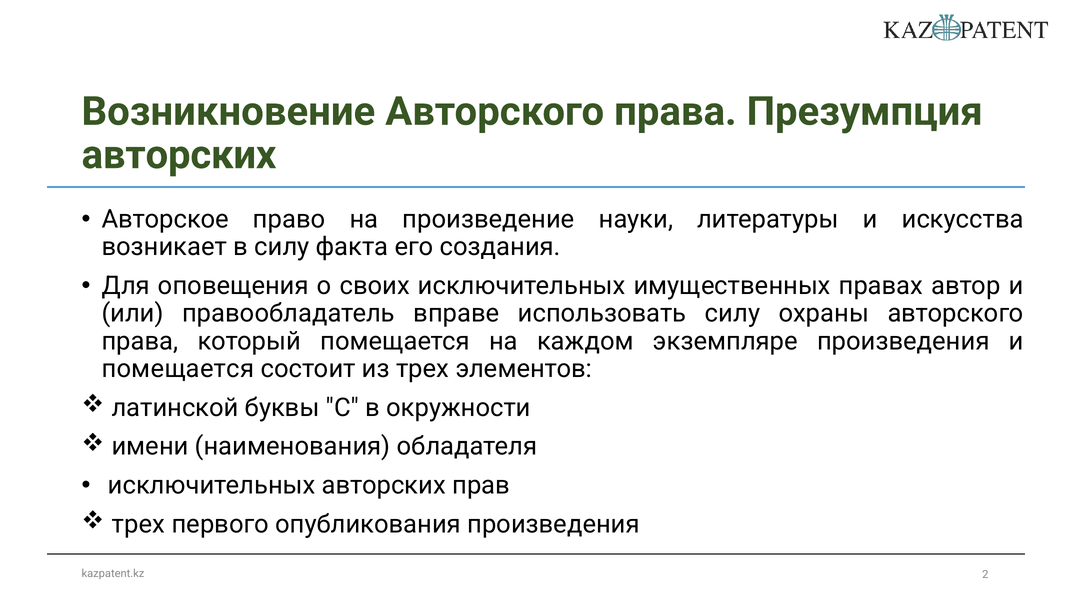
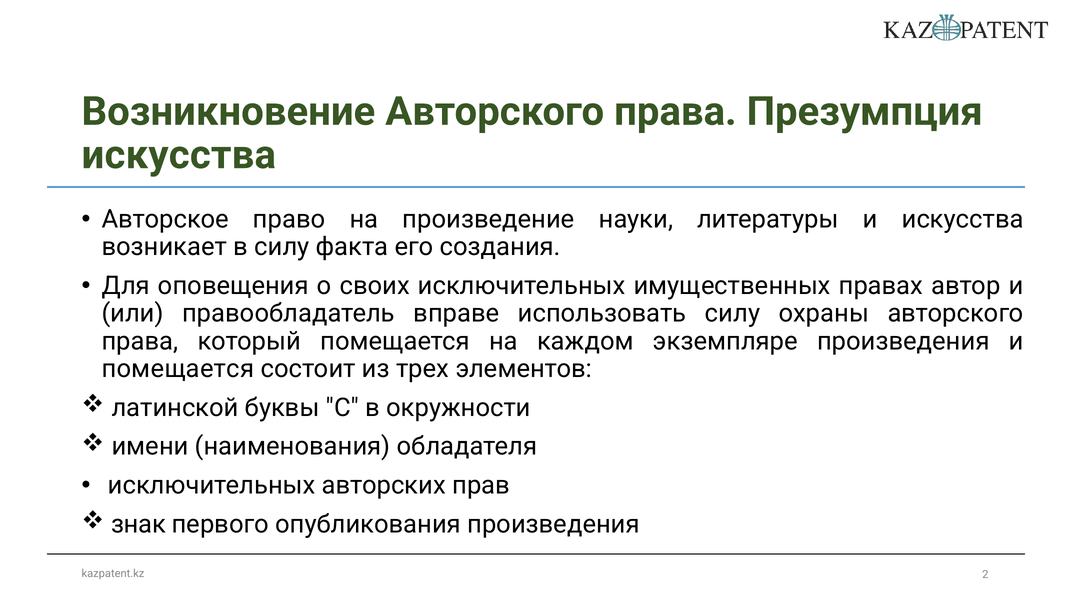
авторских: авторских -> искусства (179, 155)
трех: трех -> знак (139, 524)
